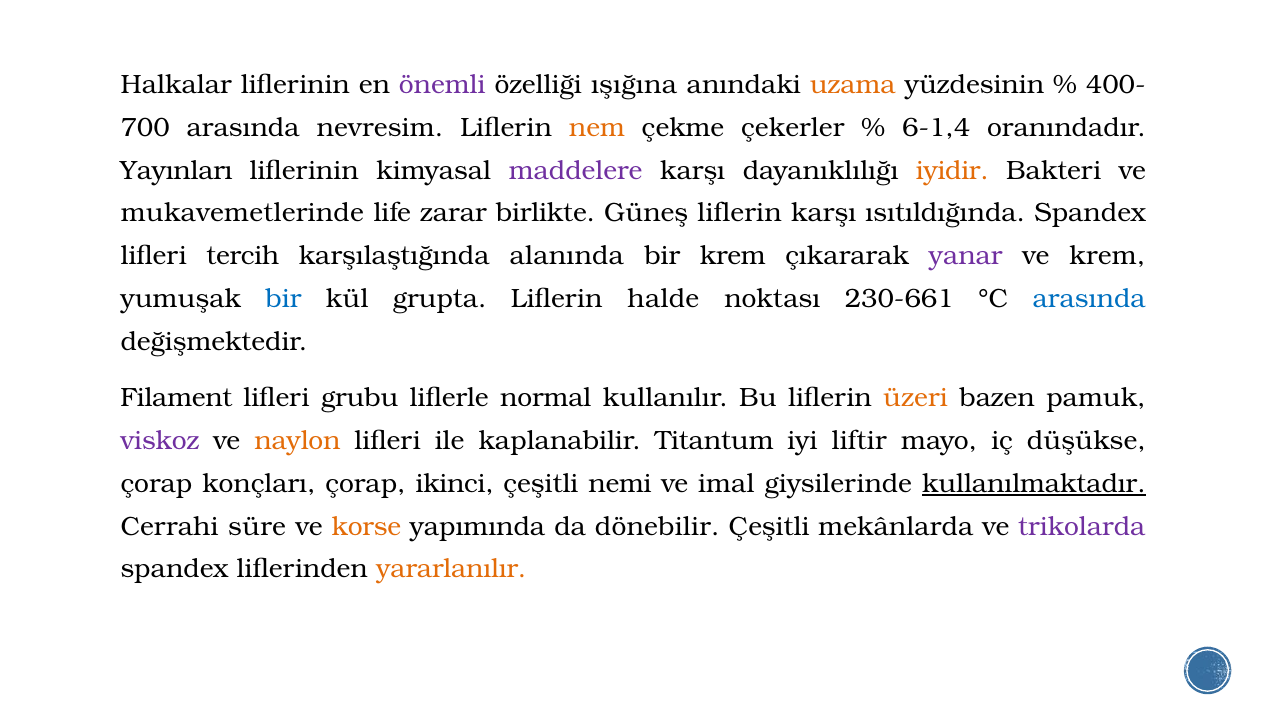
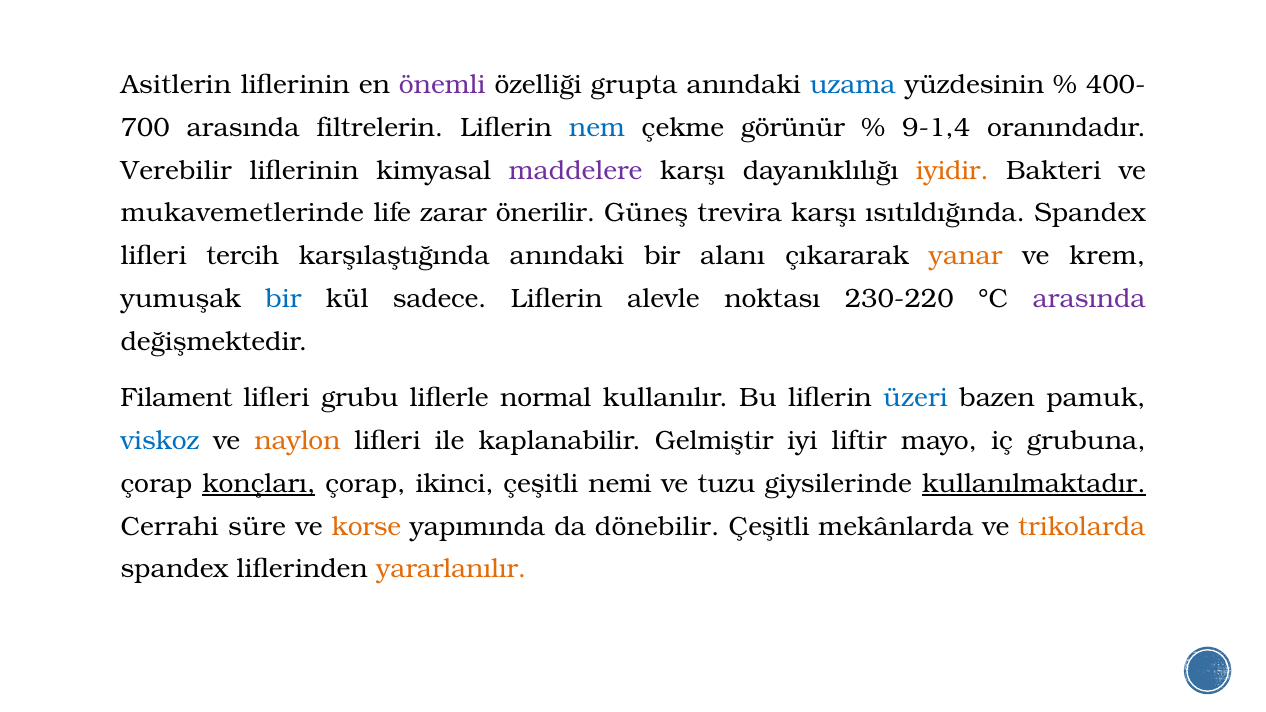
Halkalar: Halkalar -> Asitlerin (176, 85)
ışığına: ışığına -> grupta (634, 85)
uzama colour: orange -> blue (853, 85)
nevresim: nevresim -> filtrelerin (380, 128)
nem colour: orange -> blue (597, 128)
çekerler: çekerler -> görünür (793, 128)
6-1,4: 6-1,4 -> 9-1,4 (936, 128)
Yayınları: Yayınları -> Verebilir (176, 170)
birlikte: birlikte -> önerilir (546, 213)
Güneş liflerin: liflerin -> trevira (740, 213)
karşılaştığında alanında: alanında -> anındaki (567, 256)
bir krem: krem -> alanı (733, 256)
yanar colour: purple -> orange (966, 256)
grupta: grupta -> sadece (440, 299)
halde: halde -> alevle (663, 299)
230-661: 230-661 -> 230-220 (899, 299)
arasında colour: blue -> purple (1089, 299)
üzeri colour: orange -> blue (915, 398)
viskoz colour: purple -> blue (160, 441)
Titantum: Titantum -> Gelmiştir (714, 441)
düşükse: düşükse -> grubuna (1086, 441)
konçları underline: none -> present (259, 484)
imal: imal -> tuzu (727, 484)
trikolarda colour: purple -> orange (1082, 527)
